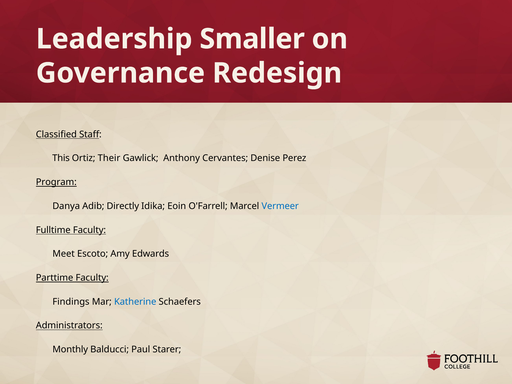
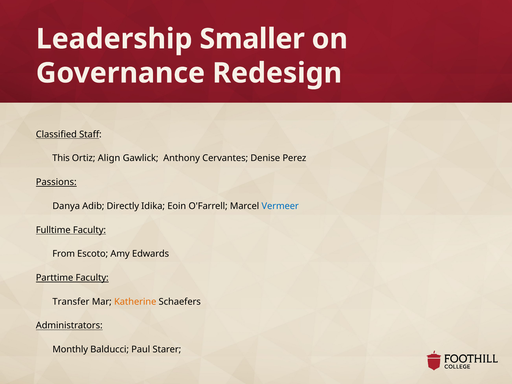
Their: Their -> Align (109, 158)
Program: Program -> Passions (56, 182)
Meet: Meet -> From (64, 254)
Findings: Findings -> Transfer (71, 302)
Katherine colour: blue -> orange (135, 302)
